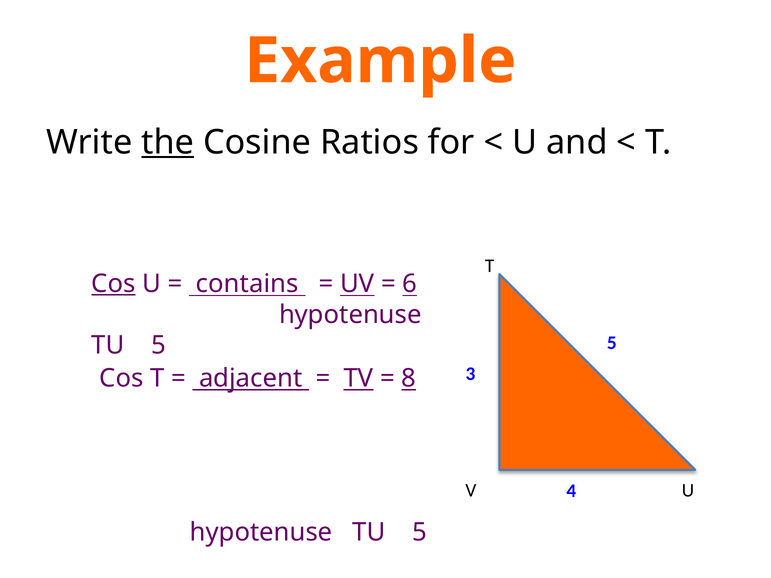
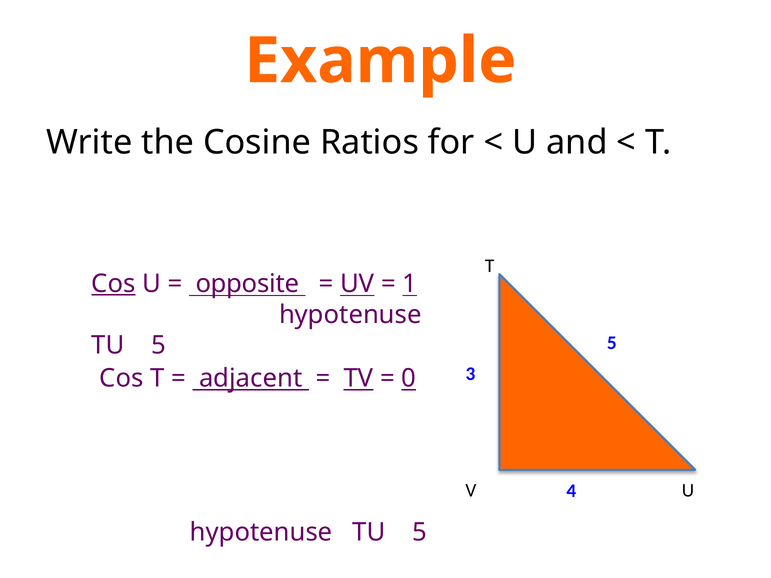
the underline: present -> none (168, 142)
contains: contains -> opposite (247, 284)
6: 6 -> 1 (410, 284)
8: 8 -> 0 (409, 378)
